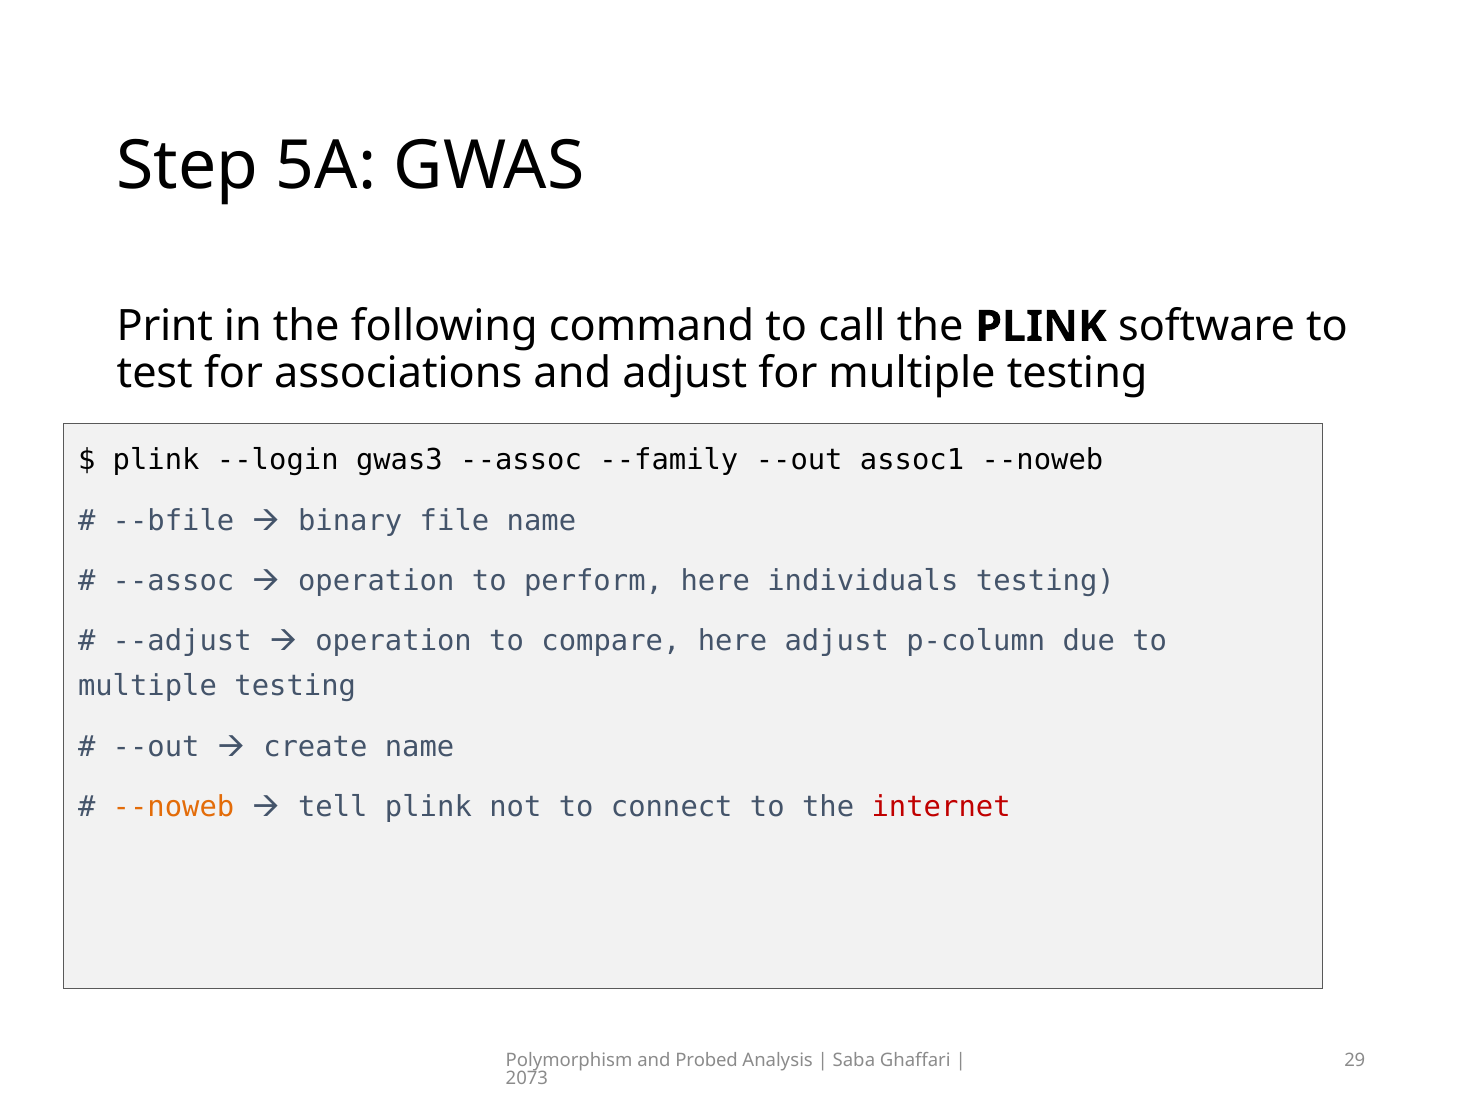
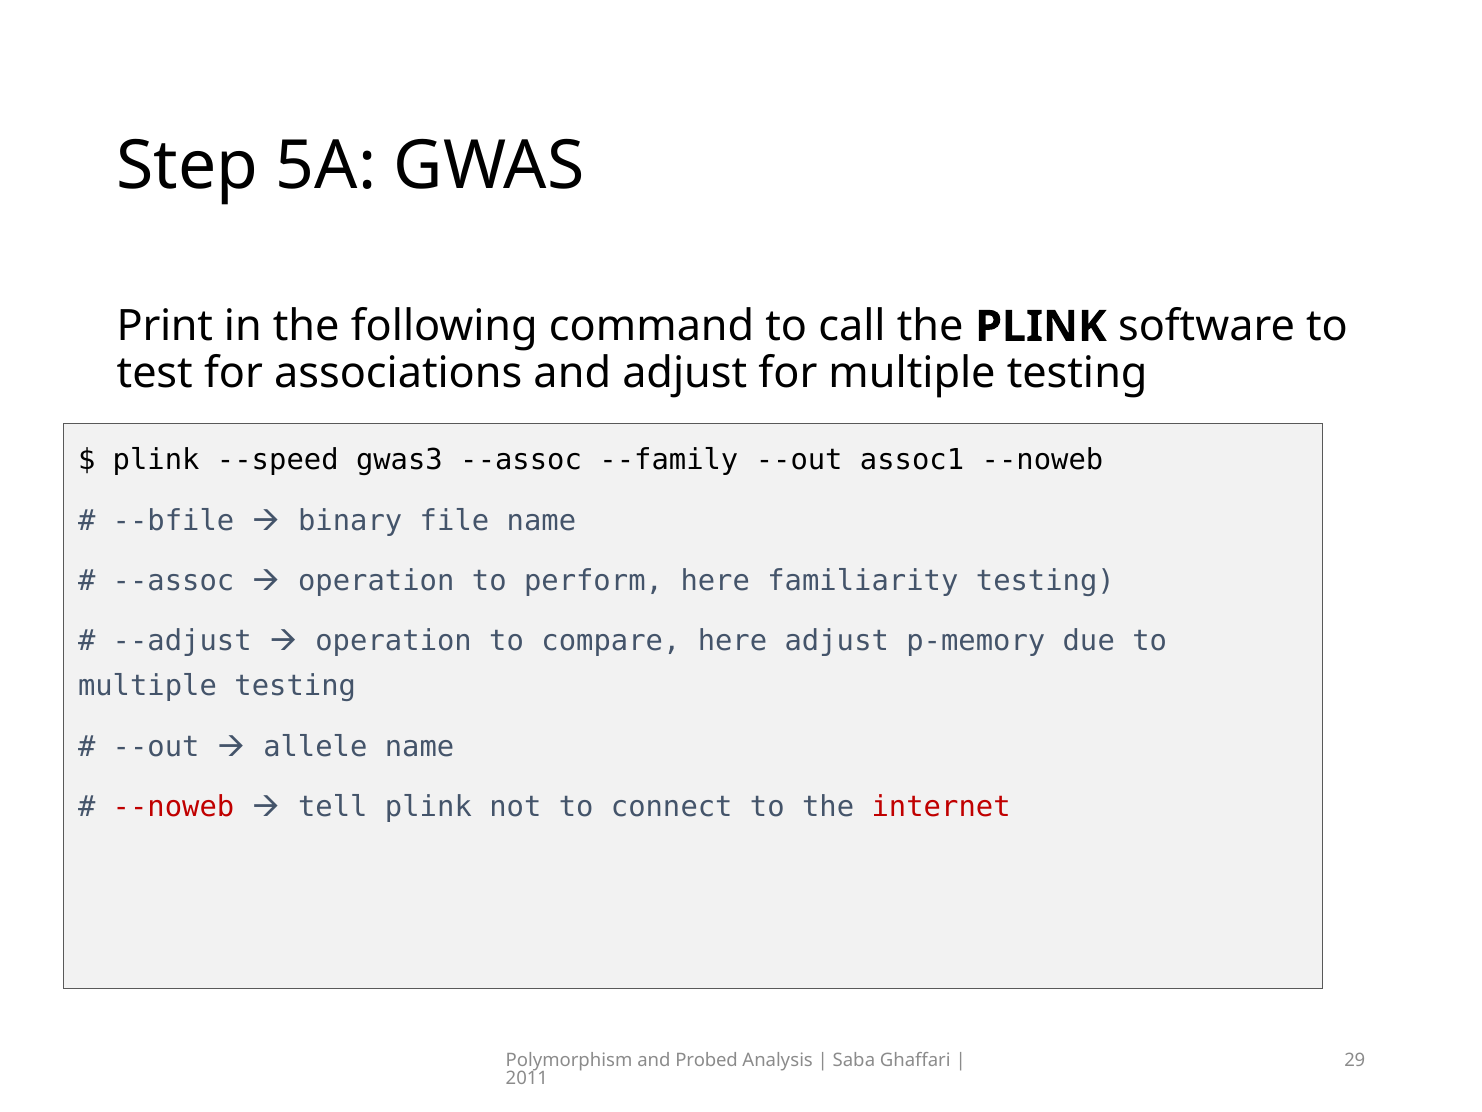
--login: --login -> --speed (278, 460)
individuals: individuals -> familiarity (863, 581)
p-column: p-column -> p-memory (976, 641)
create: create -> allele (315, 746)
--noweb colour: orange -> red (173, 807)
2073: 2073 -> 2011 (527, 1078)
